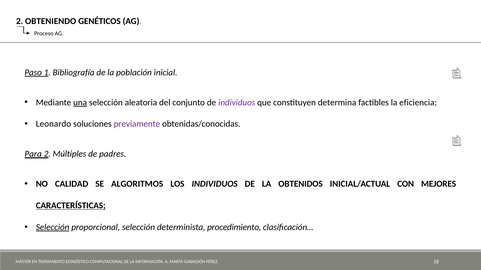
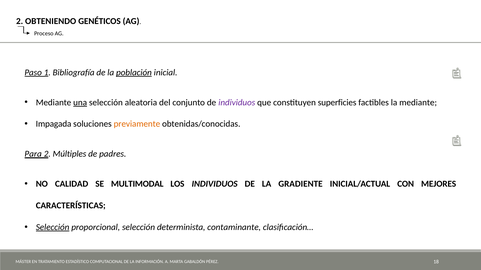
población underline: none -> present (134, 73)
determina: determina -> superficies (337, 103)
la eficiencia: eficiencia -> mediante (418, 103)
Leonardo: Leonardo -> Impagada (54, 124)
previamente colour: purple -> orange (137, 124)
ALGORITMOS: ALGORITMOS -> MULTIMODAL (137, 184)
OBTENIDOS: OBTENIDOS -> GRADIENTE (301, 184)
CARACTERÍSTICAS underline: present -> none (71, 206)
procedimiento: procedimiento -> contaminante (234, 228)
